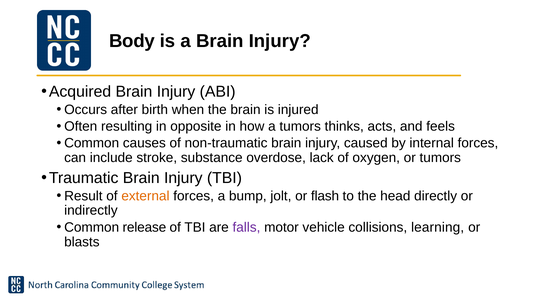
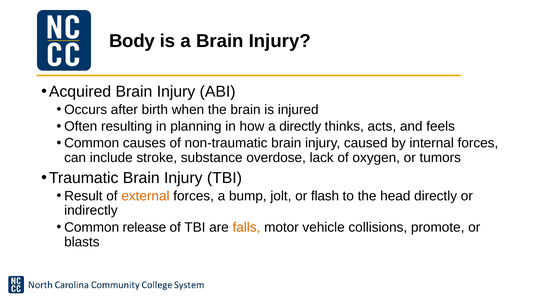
opposite: opposite -> planning (196, 126)
a tumors: tumors -> directly (300, 126)
falls colour: purple -> orange (246, 227)
learning: learning -> promote (438, 227)
